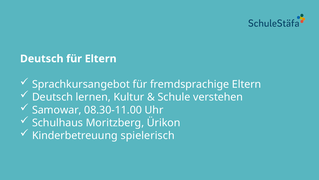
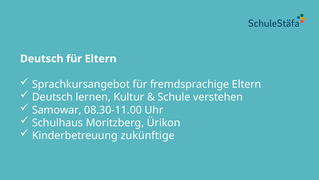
spielerisch: spielerisch -> zukünftige (148, 135)
